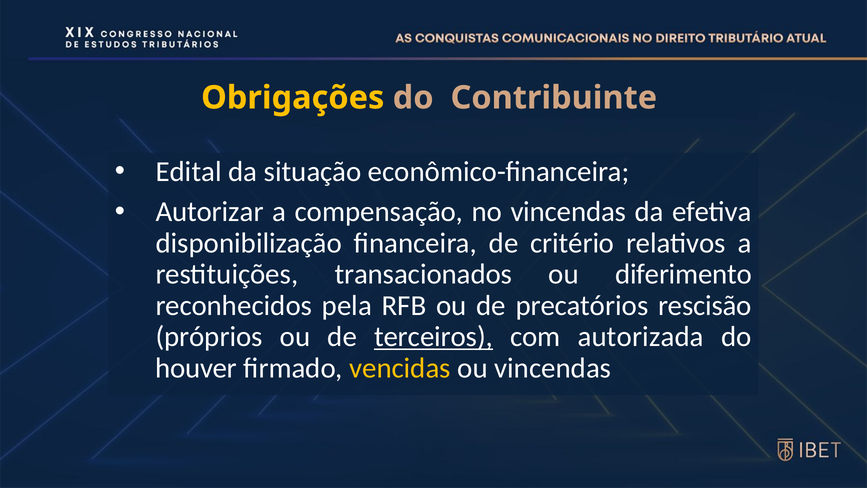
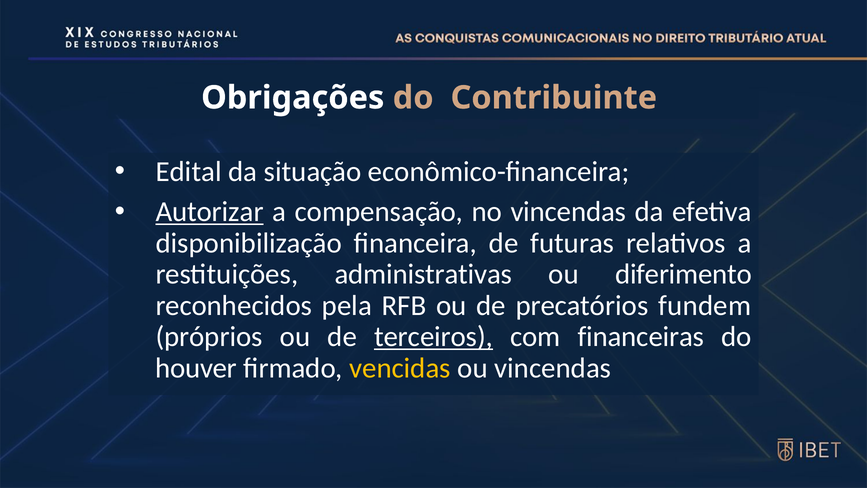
Obrigações colour: yellow -> white (293, 98)
Autorizar underline: none -> present (210, 212)
critério: critério -> futuras (572, 243)
transacionados: transacionados -> administrativas (423, 274)
rescisão: rescisão -> fundem (705, 305)
autorizada: autorizada -> financeiras (641, 337)
